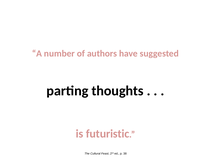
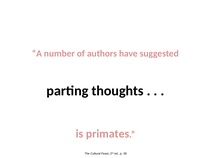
futuristic: futuristic -> primates (108, 134)
